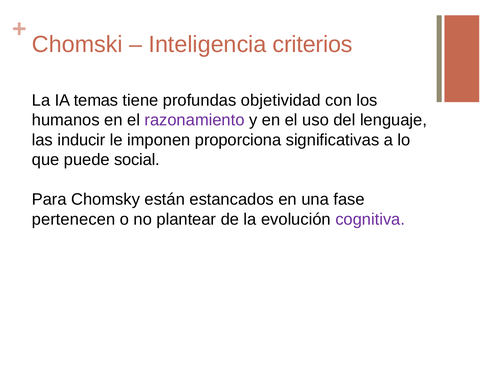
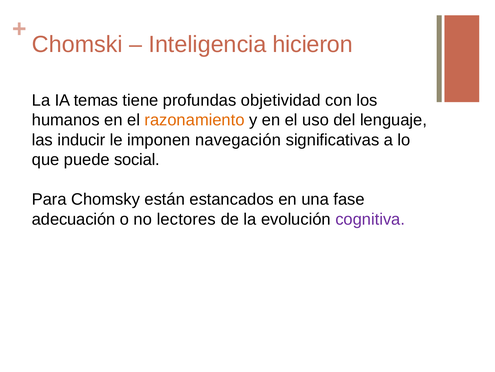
criterios: criterios -> hicieron (313, 44)
razonamiento colour: purple -> orange (195, 120)
proporciona: proporciona -> navegación (238, 140)
pertenecen: pertenecen -> adecuación (74, 219)
plantear: plantear -> lectores (186, 219)
